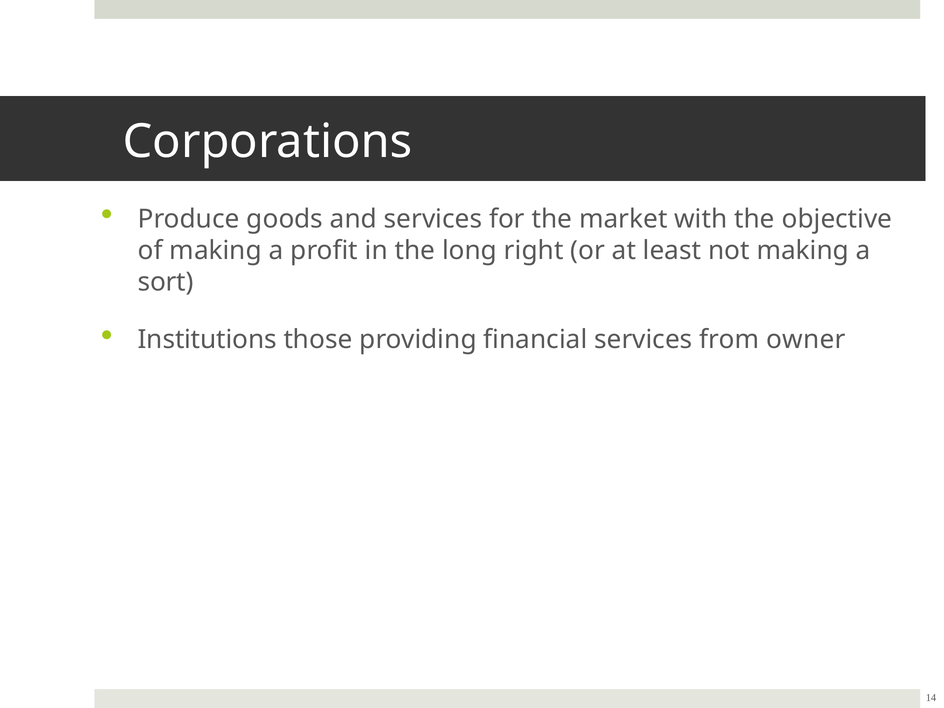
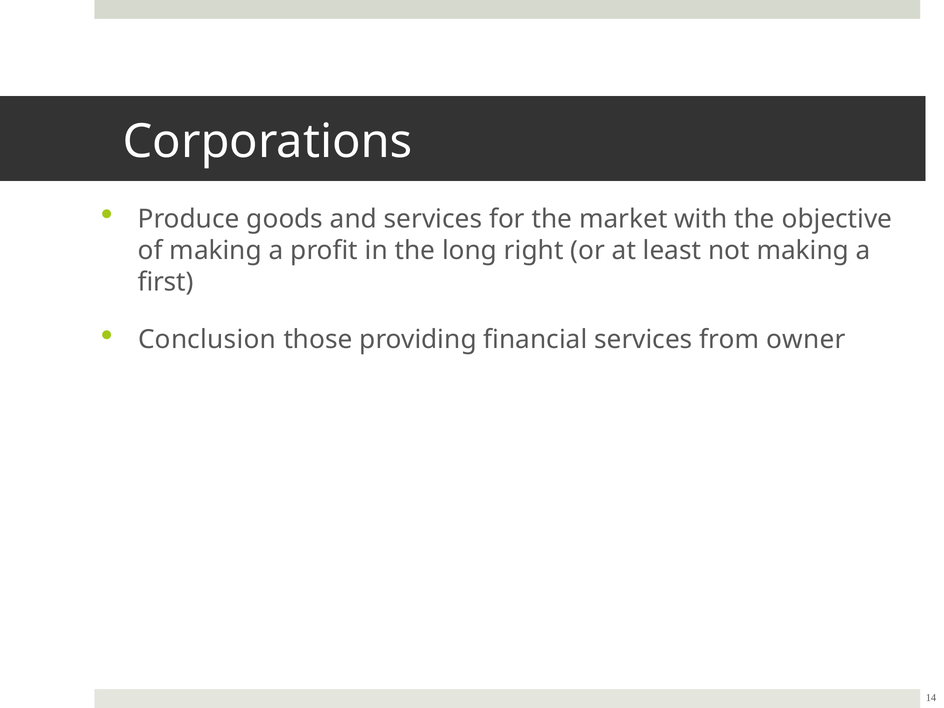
sort: sort -> first (166, 282)
Institutions: Institutions -> Conclusion (207, 340)
